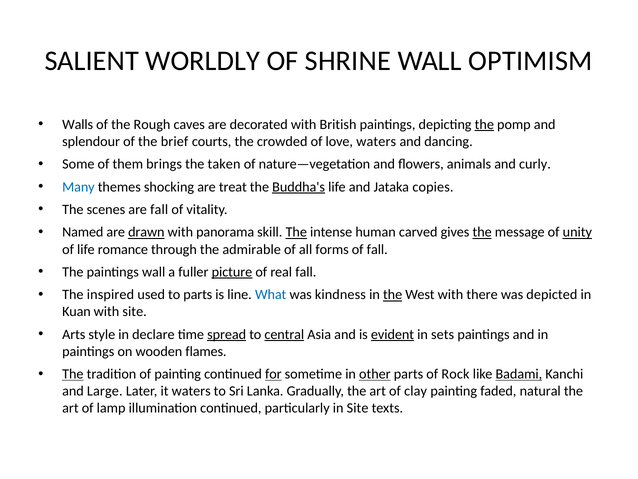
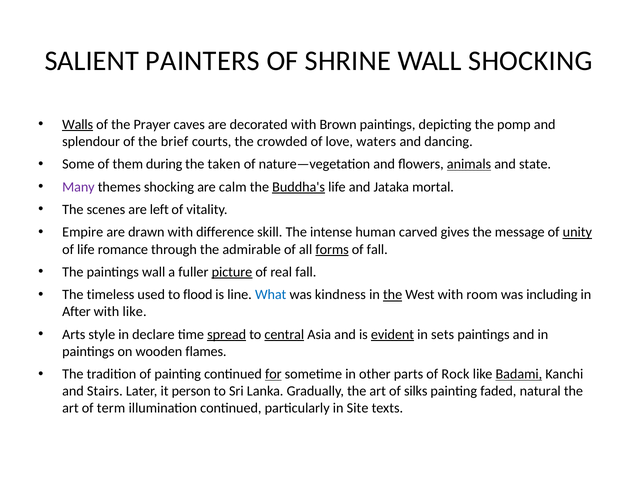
WORLDLY: WORLDLY -> PAINTERS (203, 61)
WALL OPTIMISM: OPTIMISM -> SHOCKING (530, 61)
Walls underline: none -> present (78, 124)
Rough: Rough -> Prayer (152, 124)
British: British -> Brown (338, 124)
the underline: present -> none (484, 124)
brings: brings -> during (164, 164)
animals underline: none -> present (469, 164)
curly: curly -> state (535, 164)
Many colour: blue -> purple (78, 187)
treat: treat -> calm (233, 187)
copies: copies -> mortal (433, 187)
are fall: fall -> left (159, 209)
Named: Named -> Empire (83, 232)
drawn underline: present -> none (146, 232)
panorama: panorama -> difference (225, 232)
The underline: present -> none (296, 232)
the underline: present -> none (482, 232)
forms underline: none -> present (332, 249)
inspired: inspired -> timeless (111, 294)
to parts: parts -> flood (198, 294)
there: there -> room (482, 294)
depicted: depicted -> including (552, 294)
Kuan: Kuan -> After (76, 311)
with site: site -> like (135, 311)
The underline: present -> none (73, 374)
other underline: present -> none (375, 374)
Large: Large -> Stairs (105, 391)
it waters: waters -> person (191, 391)
clay: clay -> silks (416, 391)
lamp: lamp -> term (111, 408)
